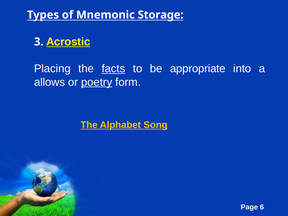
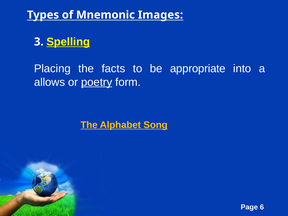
Storage: Storage -> Images (161, 15)
Acrostic: Acrostic -> Spelling (68, 42)
facts underline: present -> none (113, 69)
